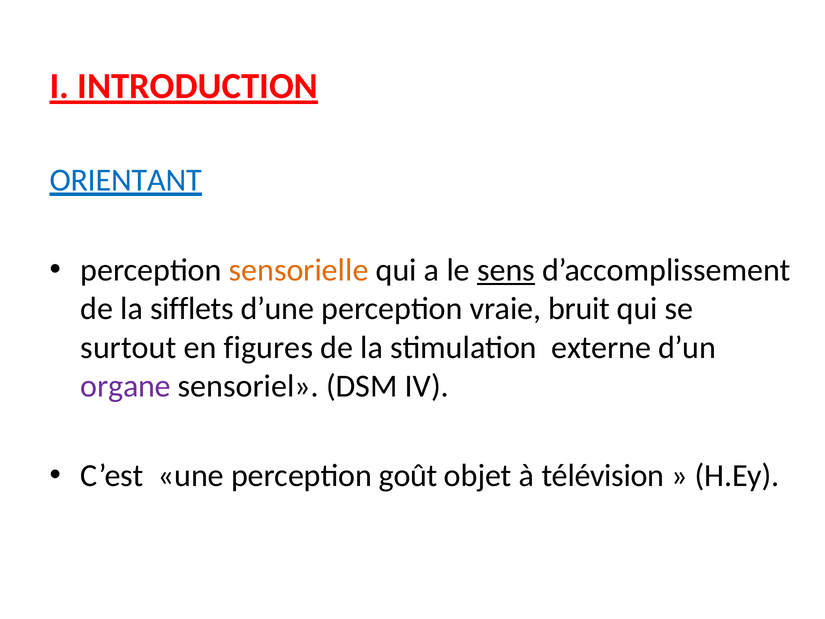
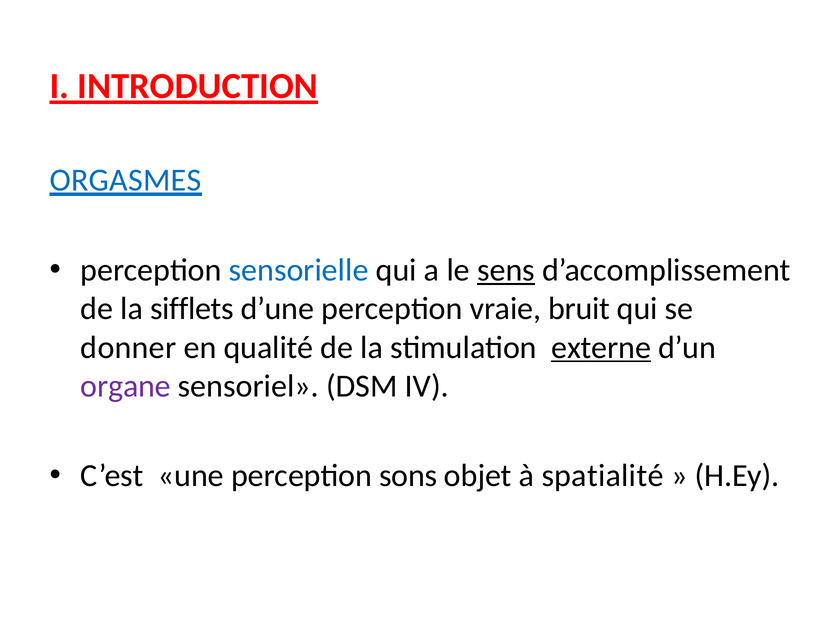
ORIENTANT: ORIENTANT -> ORGASMES (126, 180)
sensorielle colour: orange -> blue (299, 270)
surtout: surtout -> donner (128, 347)
figures: figures -> qualité (268, 347)
externe underline: none -> present (601, 347)
goût: goût -> sons (408, 476)
télévision: télévision -> spatialité (603, 476)
